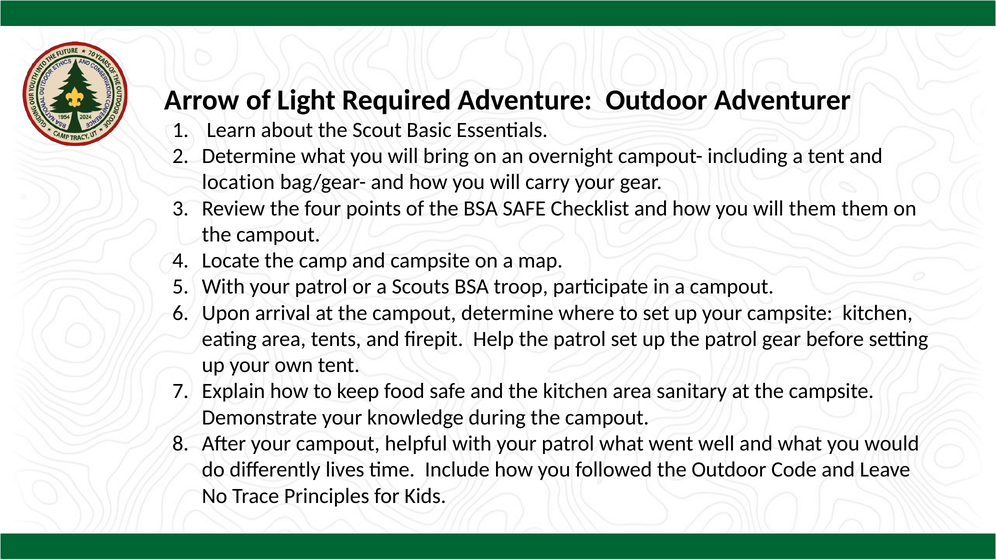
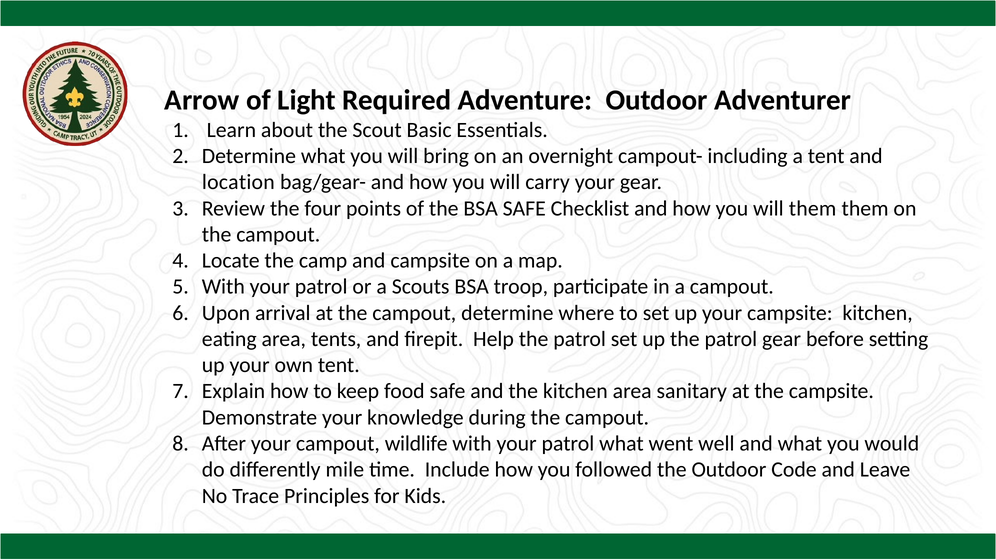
helpful: helpful -> wildlife (416, 444)
lives: lives -> mile (345, 470)
